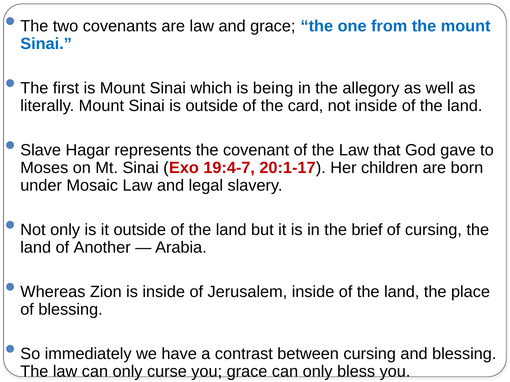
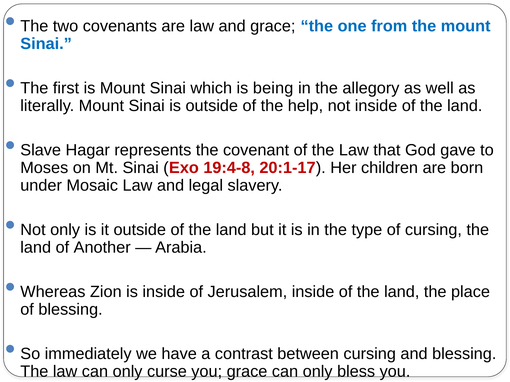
card: card -> help (305, 106)
19:4-7: 19:4-7 -> 19:4-8 (229, 168)
brief: brief -> type (367, 230)
